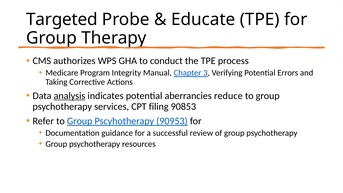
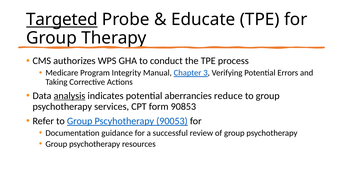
Targeted underline: none -> present (62, 20)
filing: filing -> form (159, 106)
90953: 90953 -> 90053 (172, 121)
